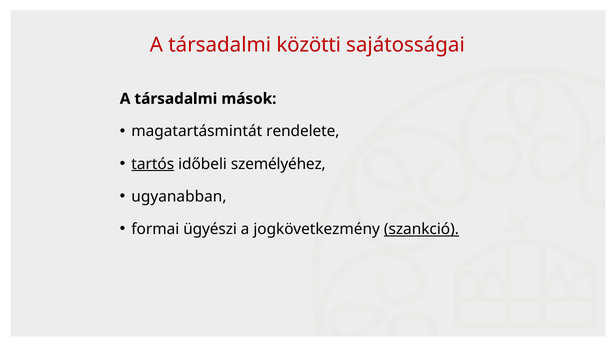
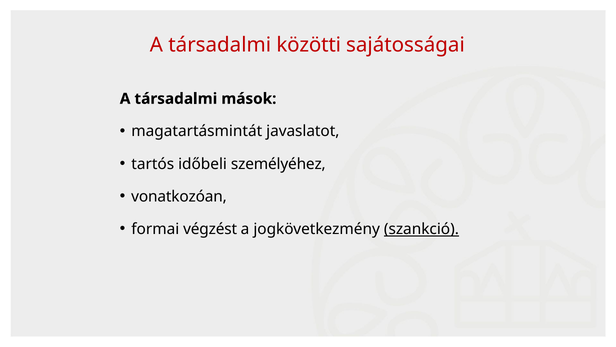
rendelete: rendelete -> javaslatot (303, 131)
tartós underline: present -> none (153, 164)
ugyanabban: ugyanabban -> vonatkozóan (179, 196)
ügyészi: ügyészi -> végzést (210, 229)
